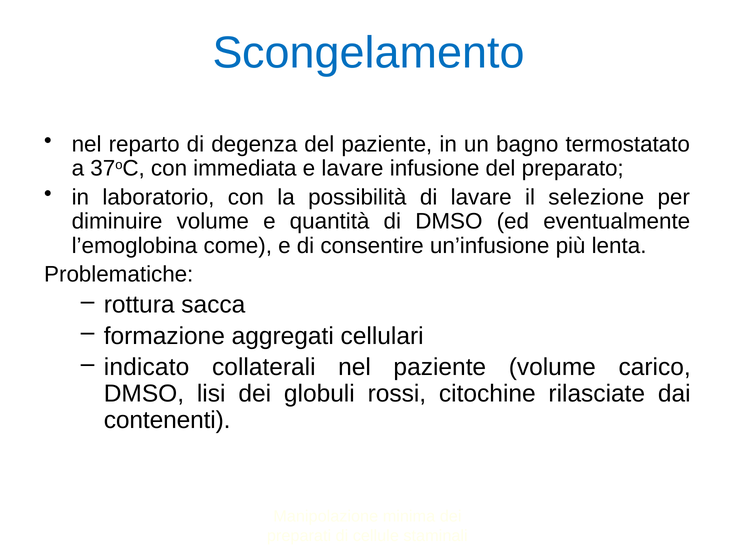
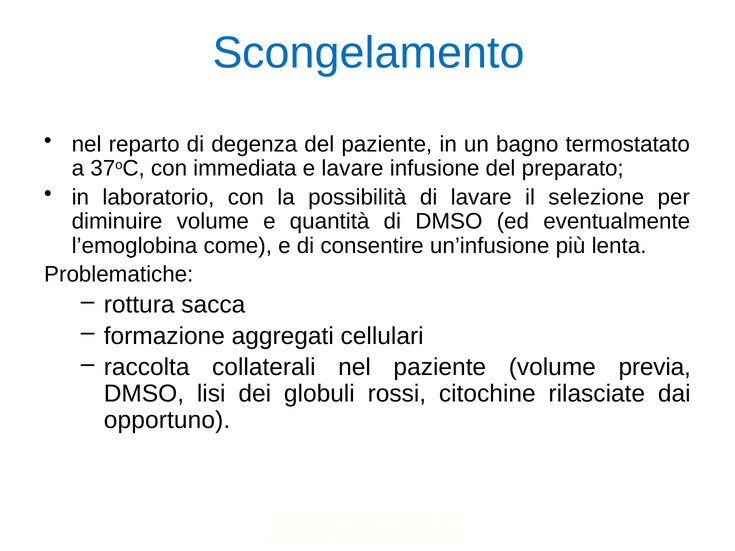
indicato: indicato -> raccolta (147, 367)
carico: carico -> previa (655, 367)
contenenti: contenenti -> opportuno (167, 420)
